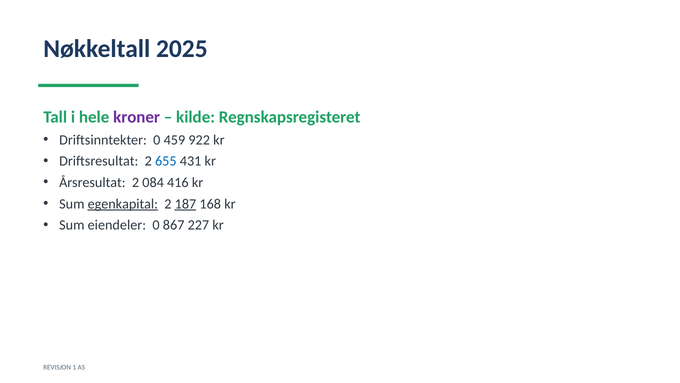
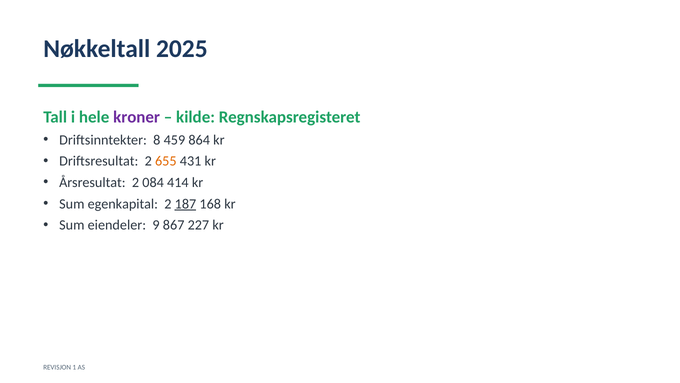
Driftsinntekter 0: 0 -> 8 (157, 140)
922: 922 -> 864 (199, 140)
655 colour: blue -> orange (166, 161)
416: 416 -> 414 (178, 182)
egenkapital underline: present -> none (123, 204)
eiendeler 0: 0 -> 9 (156, 225)
